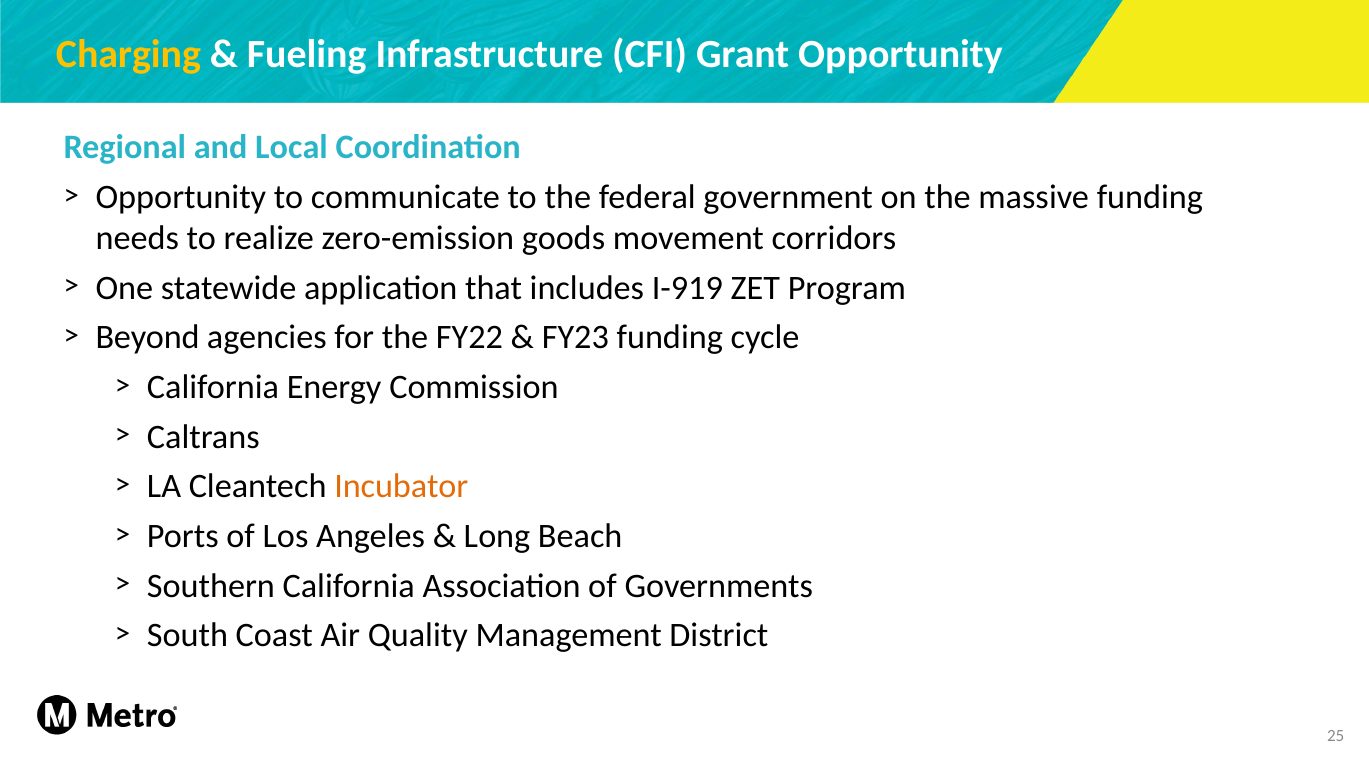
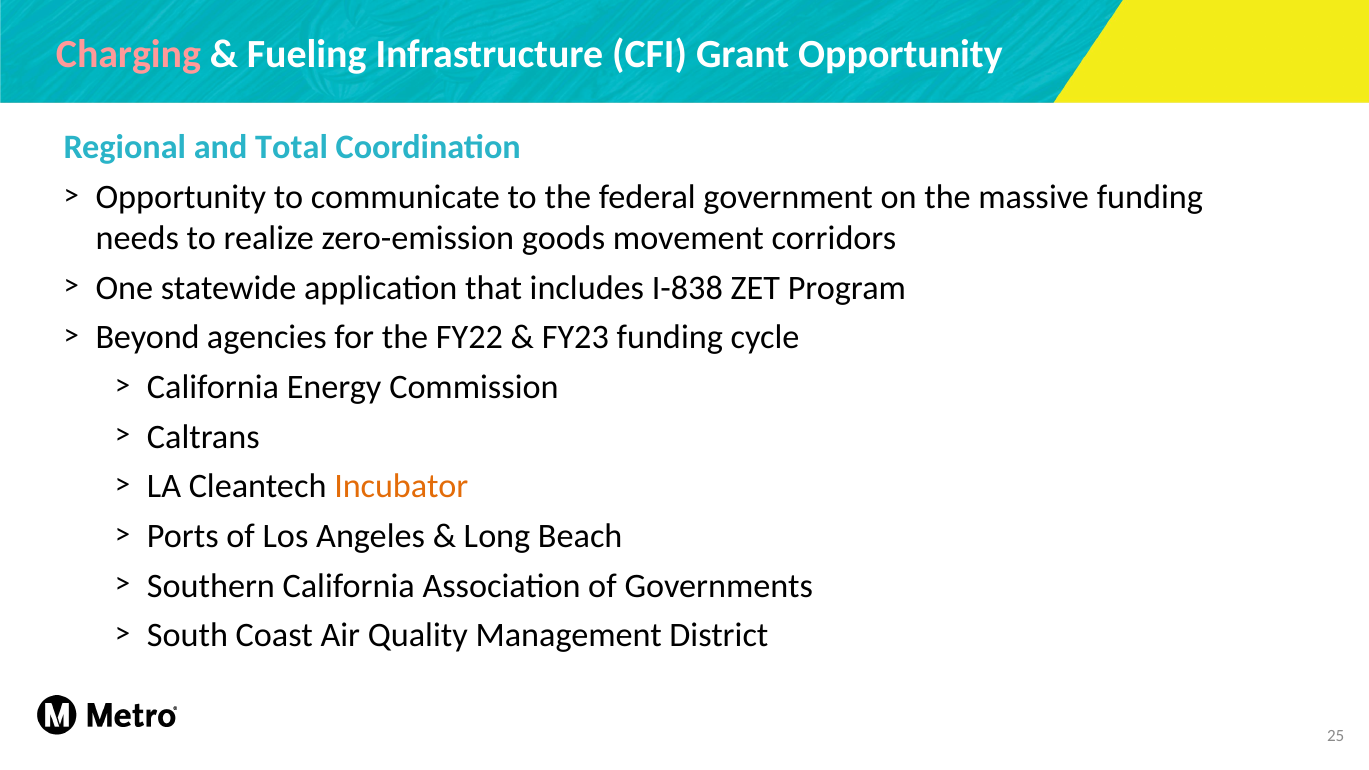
Charging colour: yellow -> pink (128, 54)
Local: Local -> Total (291, 147)
I-919: I-919 -> I-838 (687, 288)
